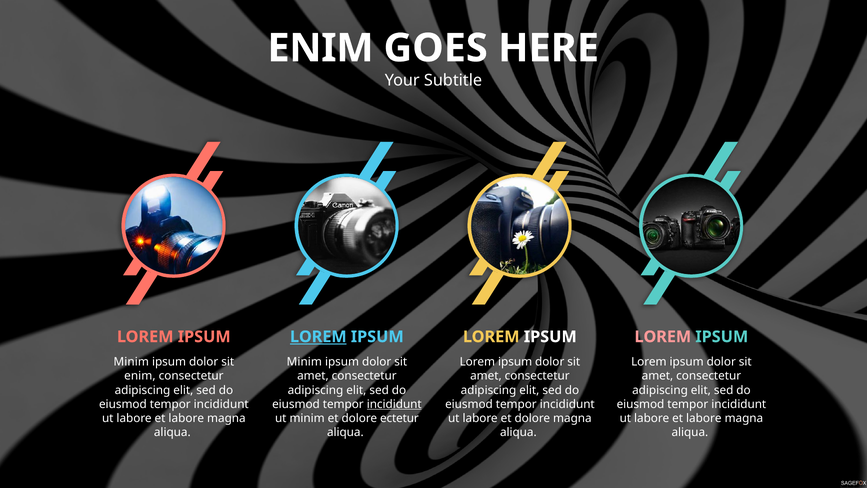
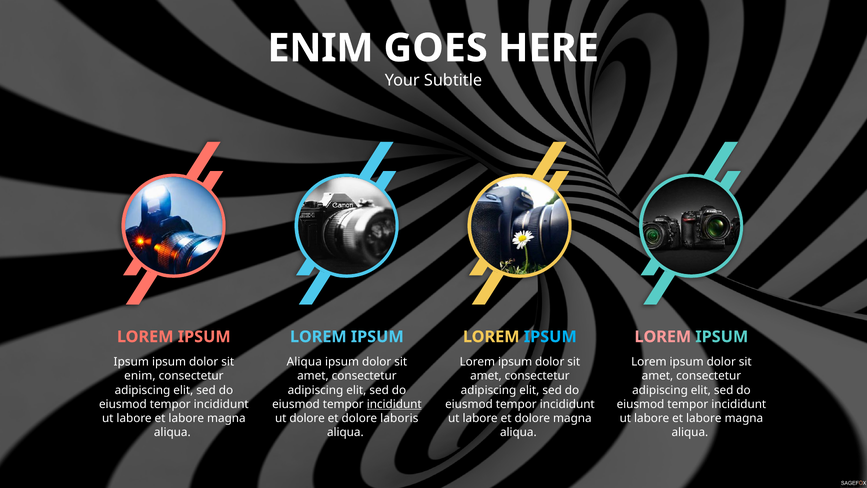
LOREM underline: present -> none (318, 337)
IPSUM colour: white -> light blue (550, 337)
Minim: Minim -> Ipsum (131, 362)
Minim: Minim -> Aliqua (304, 362)
ut minim: minim -> dolore (307, 418)
ectetur: ectetur -> laboris (399, 418)
